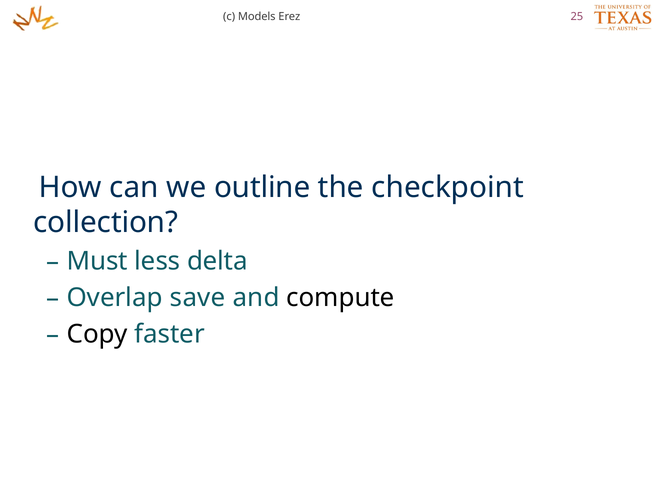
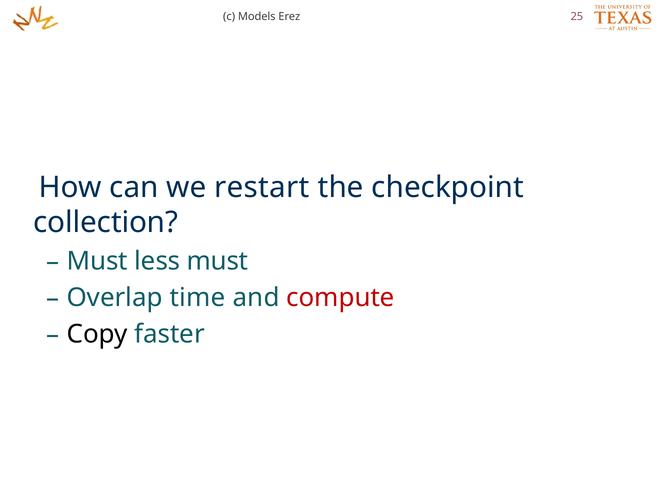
outline: outline -> restart (262, 187)
less delta: delta -> must (217, 261)
save: save -> time (198, 298)
compute colour: black -> red (340, 298)
